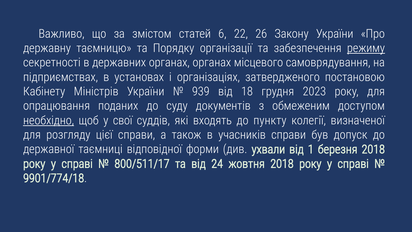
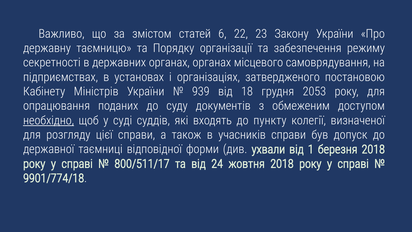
26: 26 -> 23 (261, 34)
режиму underline: present -> none (366, 48)
2023: 2023 -> 2053 (314, 91)
свої: свої -> суді (123, 120)
